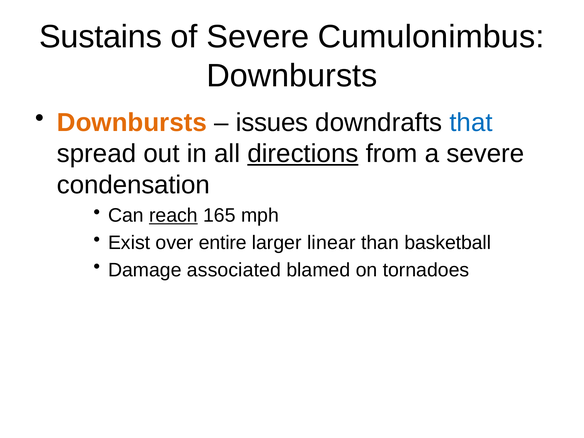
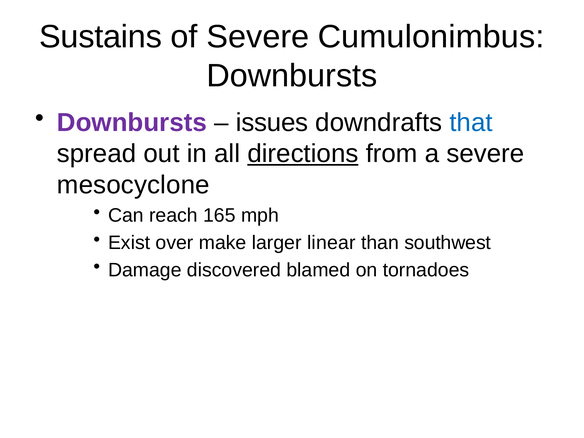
Downbursts colour: orange -> purple (132, 123)
condensation: condensation -> mesocyclone (133, 185)
reach underline: present -> none (173, 216)
entire: entire -> make (223, 243)
basketball: basketball -> southwest (448, 243)
associated: associated -> discovered (234, 270)
